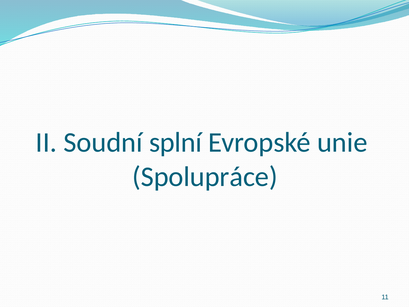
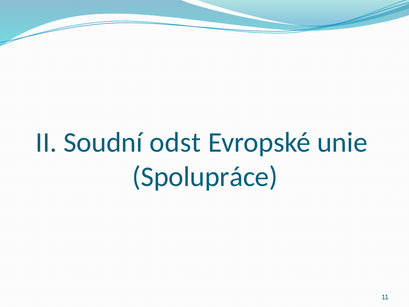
splní: splní -> odst (175, 142)
